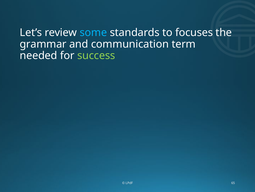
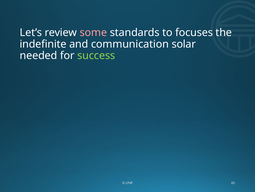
some colour: light blue -> pink (93, 32)
grammar: grammar -> indefinite (43, 44)
term: term -> solar (184, 44)
